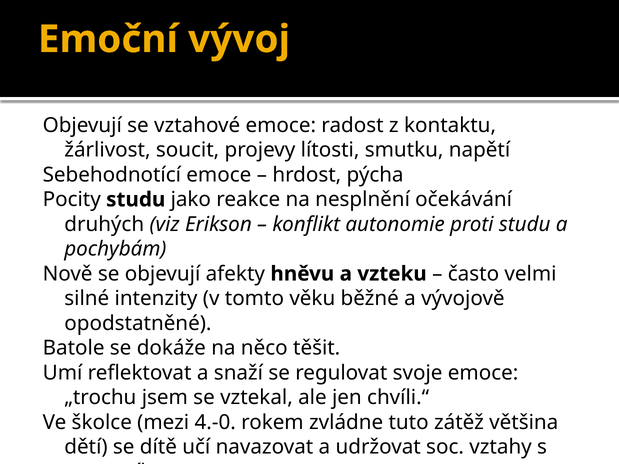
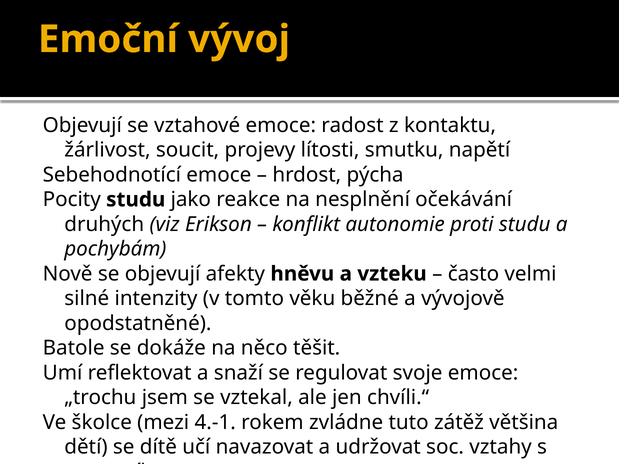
4.-0: 4.-0 -> 4.-1 (215, 423)
